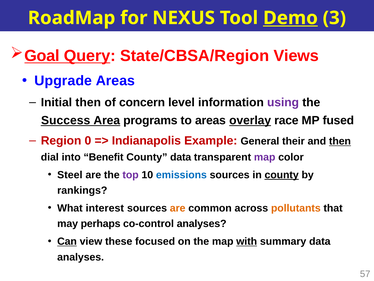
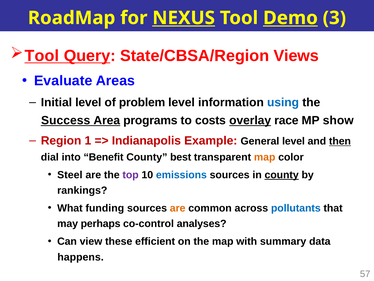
NEXUS underline: none -> present (184, 18)
Goal: Goal -> Tool (42, 56)
Upgrade: Upgrade -> Evaluate (63, 81)
Initial then: then -> level (88, 102)
concern: concern -> problem (142, 102)
using colour: purple -> blue (283, 102)
to areas: areas -> costs (210, 120)
fused: fused -> show (338, 120)
0: 0 -> 1 (88, 141)
General their: their -> level (293, 141)
County data: data -> best (181, 157)
map colour: purple -> orange (265, 157)
interest: interest -> funding (105, 208)
pollutants colour: orange -> blue (296, 208)
Can underline: present -> none (67, 241)
focused: focused -> efficient (155, 241)
with underline: present -> none (247, 241)
analyses: analyses -> happens (81, 257)
